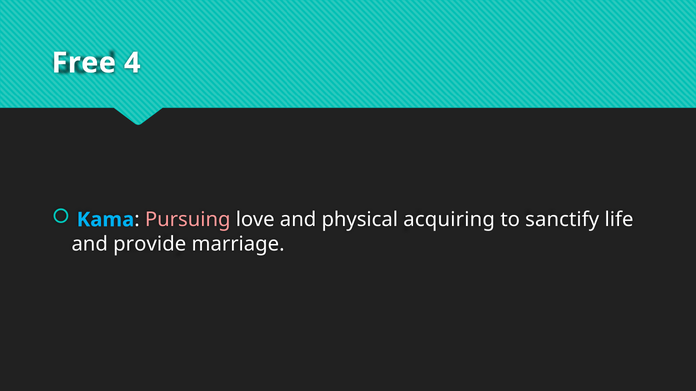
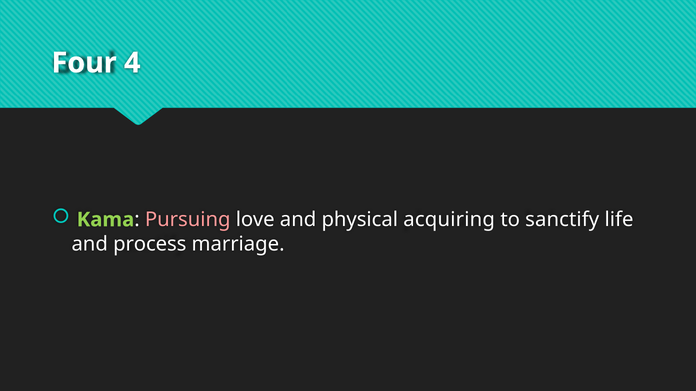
Free: Free -> Four (84, 63)
Kama colour: light blue -> light green (106, 220)
provide: provide -> process (150, 244)
